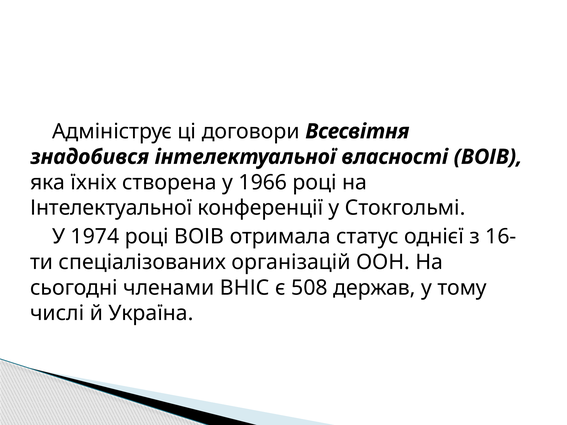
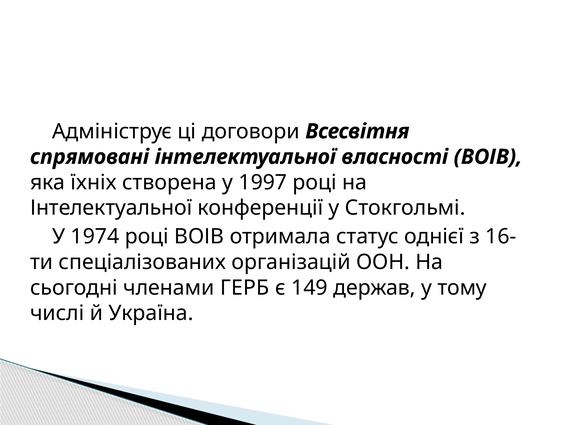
знадобився: знадобився -> спрямовані (90, 157)
1966: 1966 -> 1997 (263, 183)
ВНІС: ВНІС -> ГЕРБ (245, 288)
508: 508 -> 149 (309, 288)
